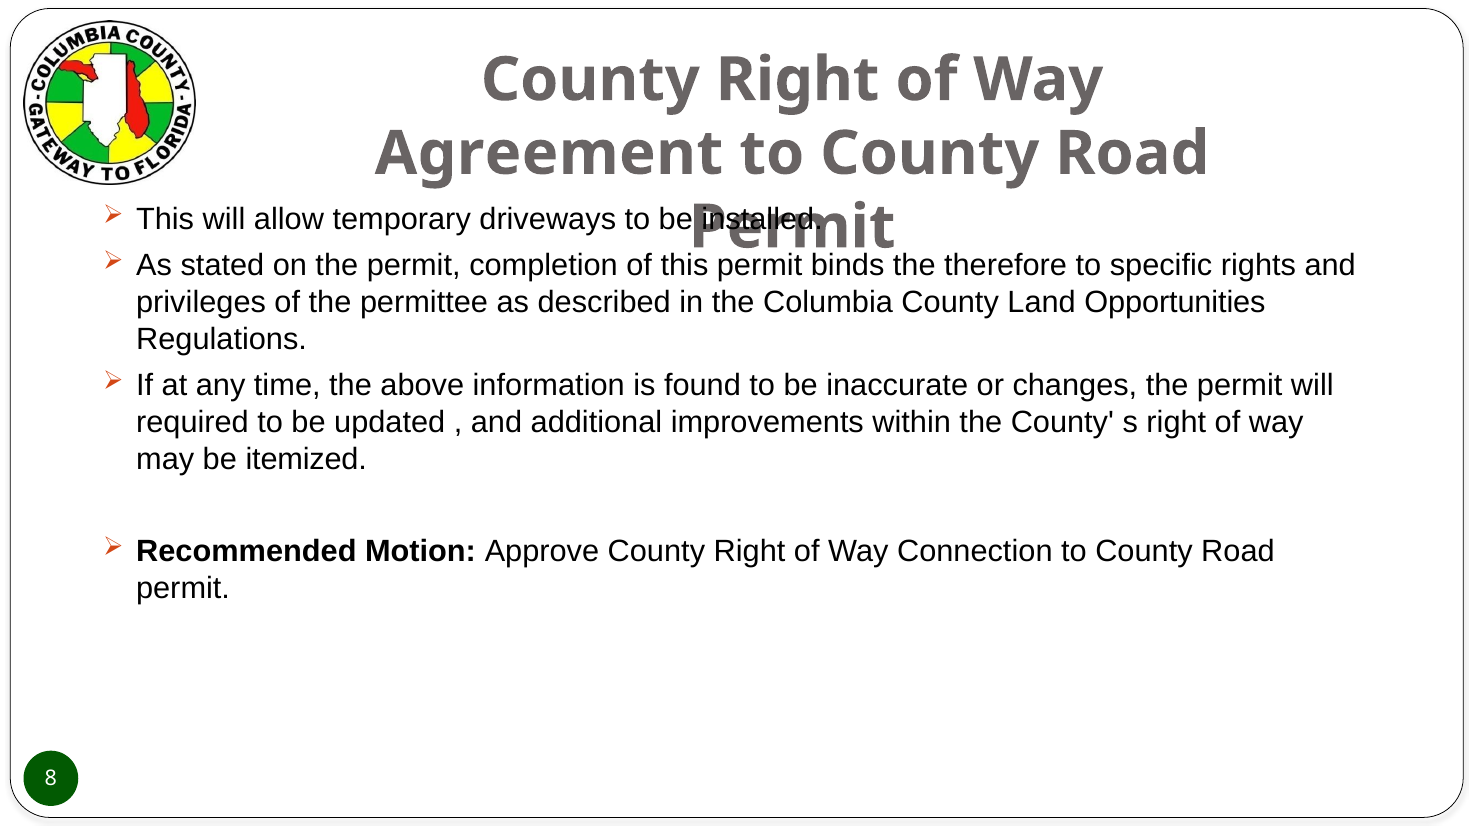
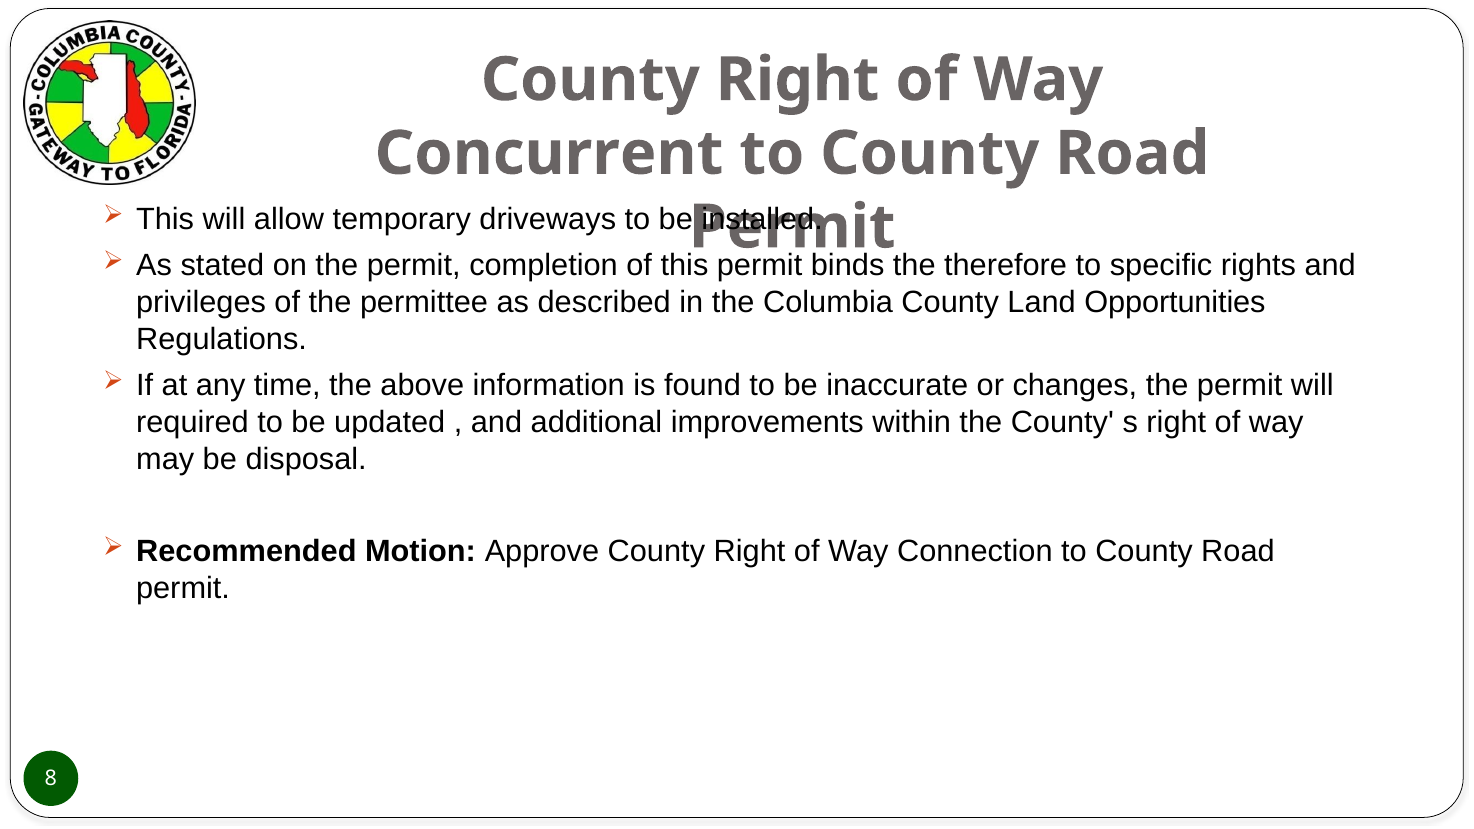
Agreement: Agreement -> Concurrent (549, 154)
itemized: itemized -> disposal (306, 459)
